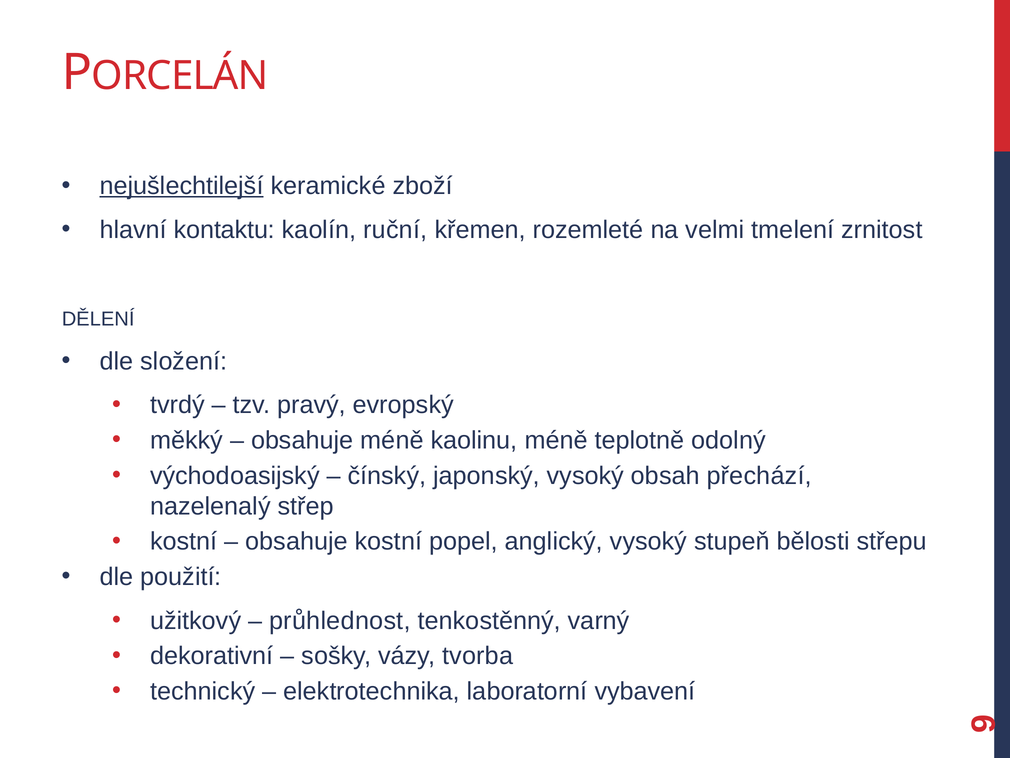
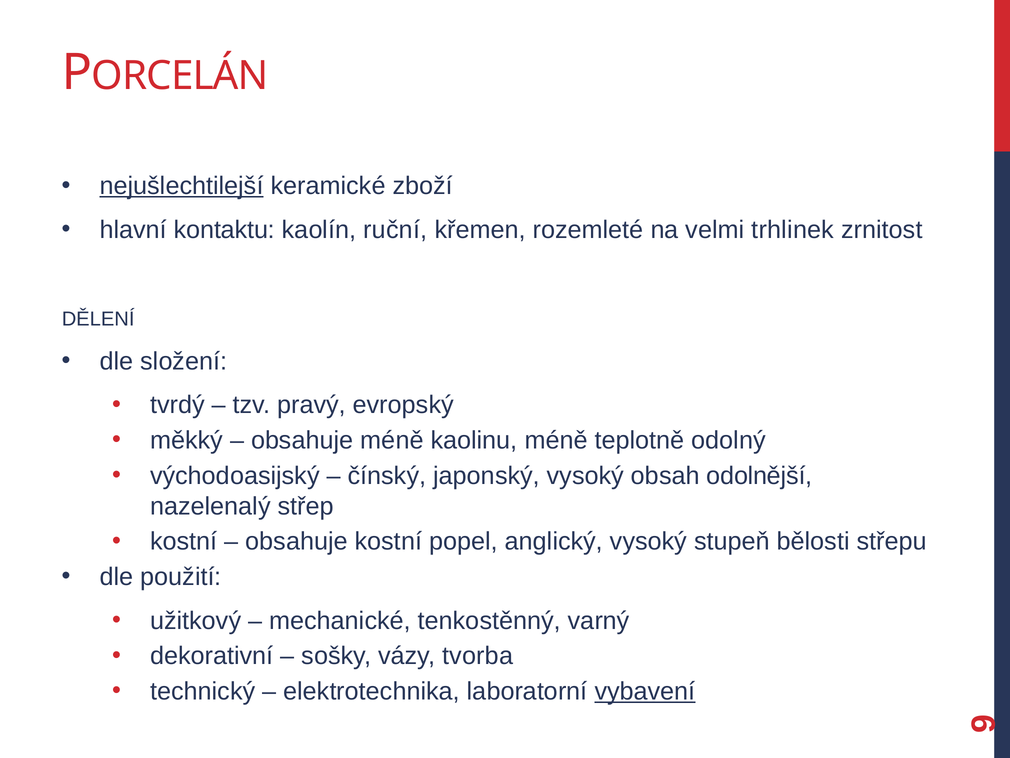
tmelení: tmelení -> trhlinek (793, 230)
přechází: přechází -> odolnější (759, 476)
průhlednost: průhlednost -> mechanické (340, 620)
vybavení underline: none -> present (645, 691)
